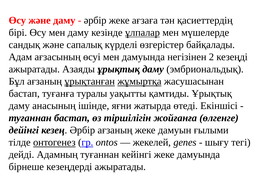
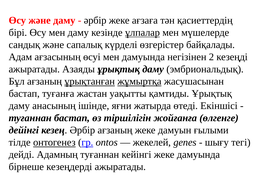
туралы: туралы -> жастан (92, 93)
